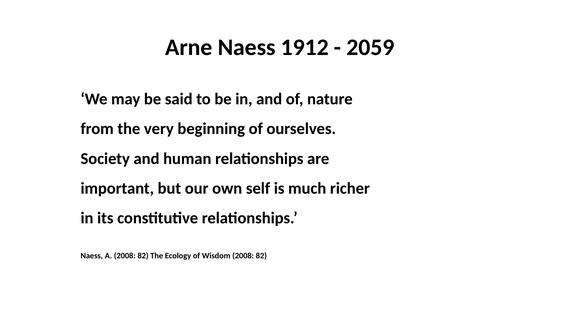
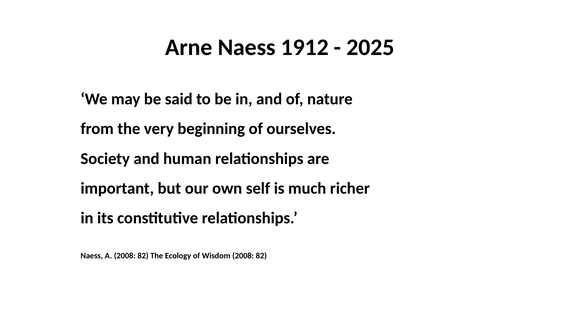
2059: 2059 -> 2025 (370, 47)
